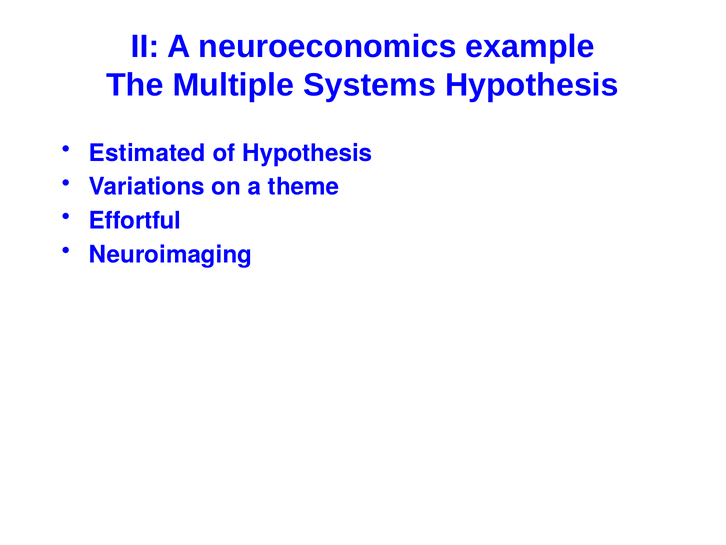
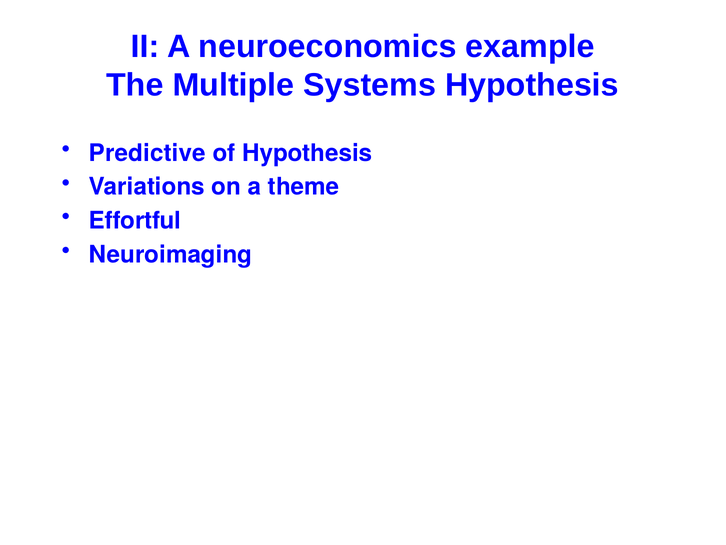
Estimated: Estimated -> Predictive (147, 153)
